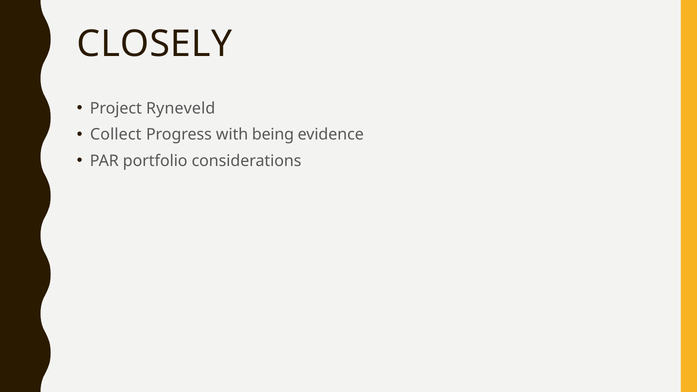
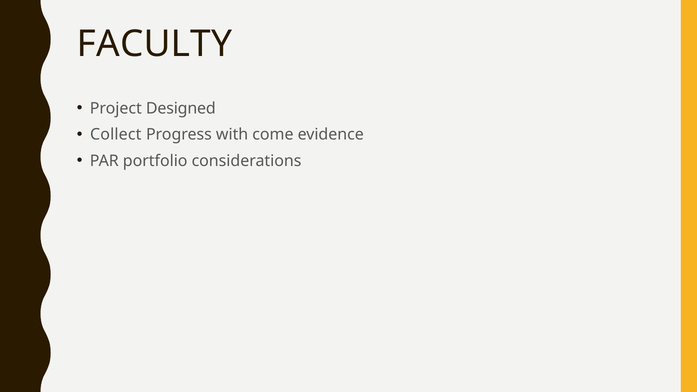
CLOSELY: CLOSELY -> FACULTY (154, 44)
Ryneveld: Ryneveld -> Designed (181, 109)
being: being -> come (273, 135)
